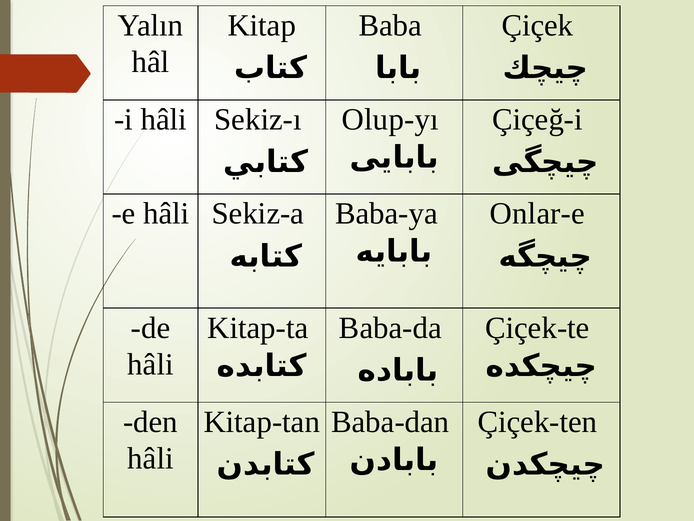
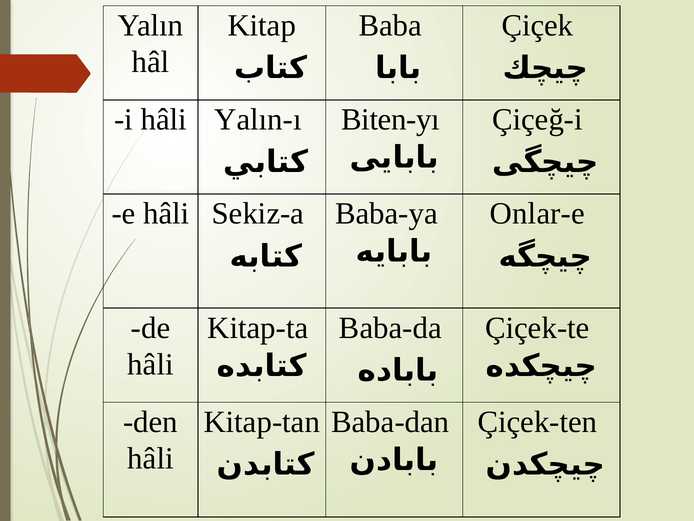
Sekiz-ı: Sekiz-ı -> Yalın-ı (258, 119)
Olup-yı: Olup-yı -> Biten-yı (391, 119)
